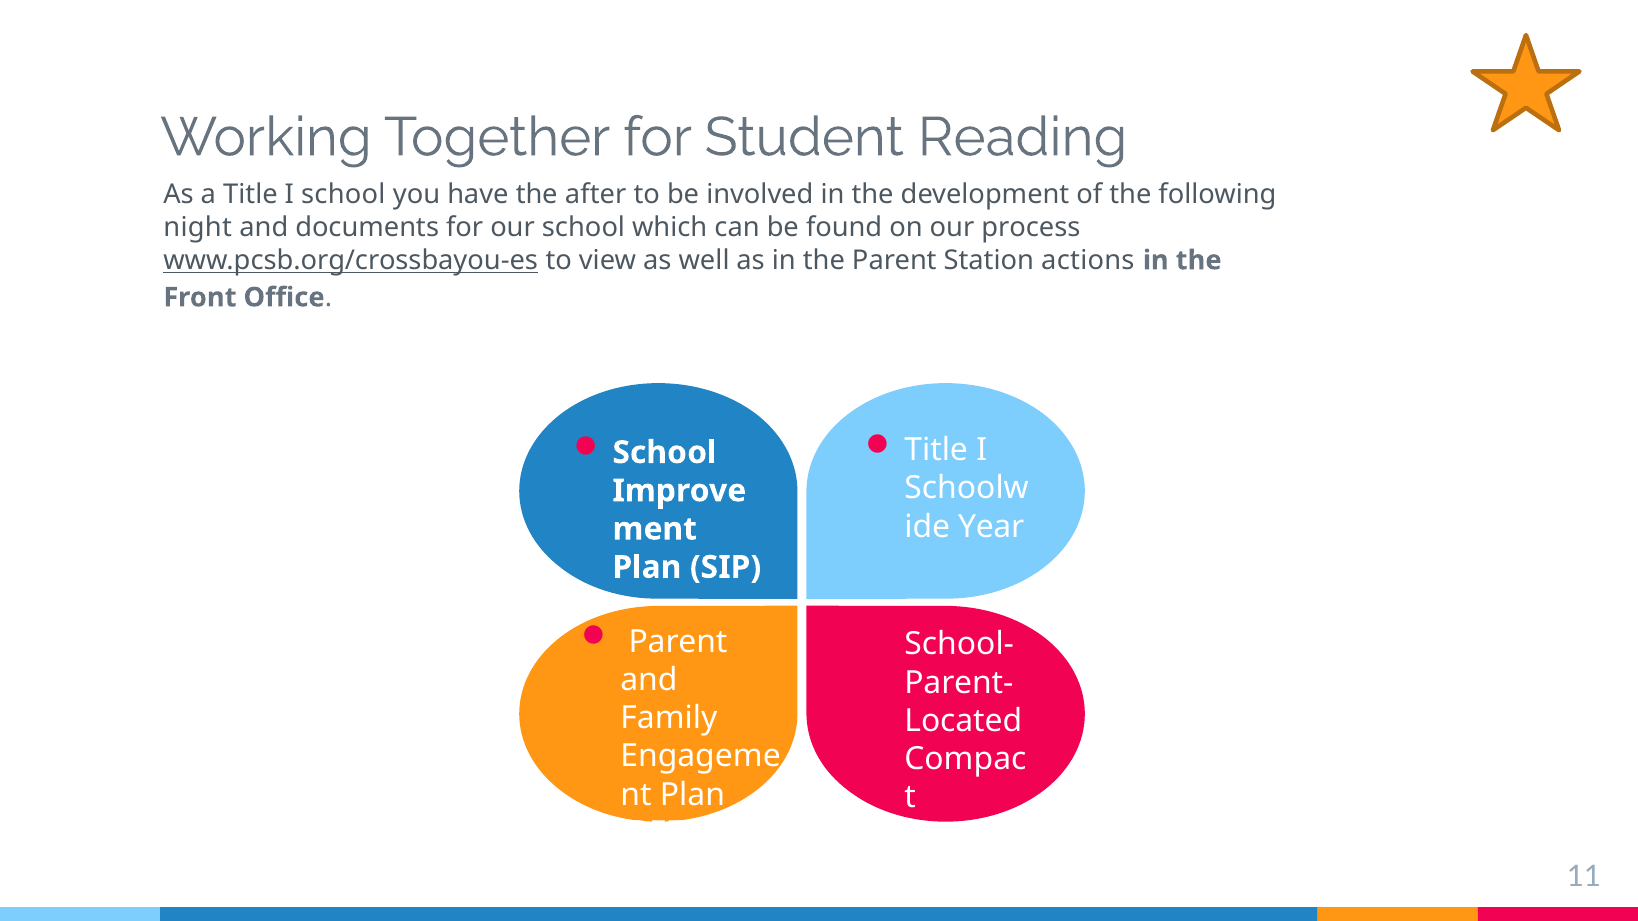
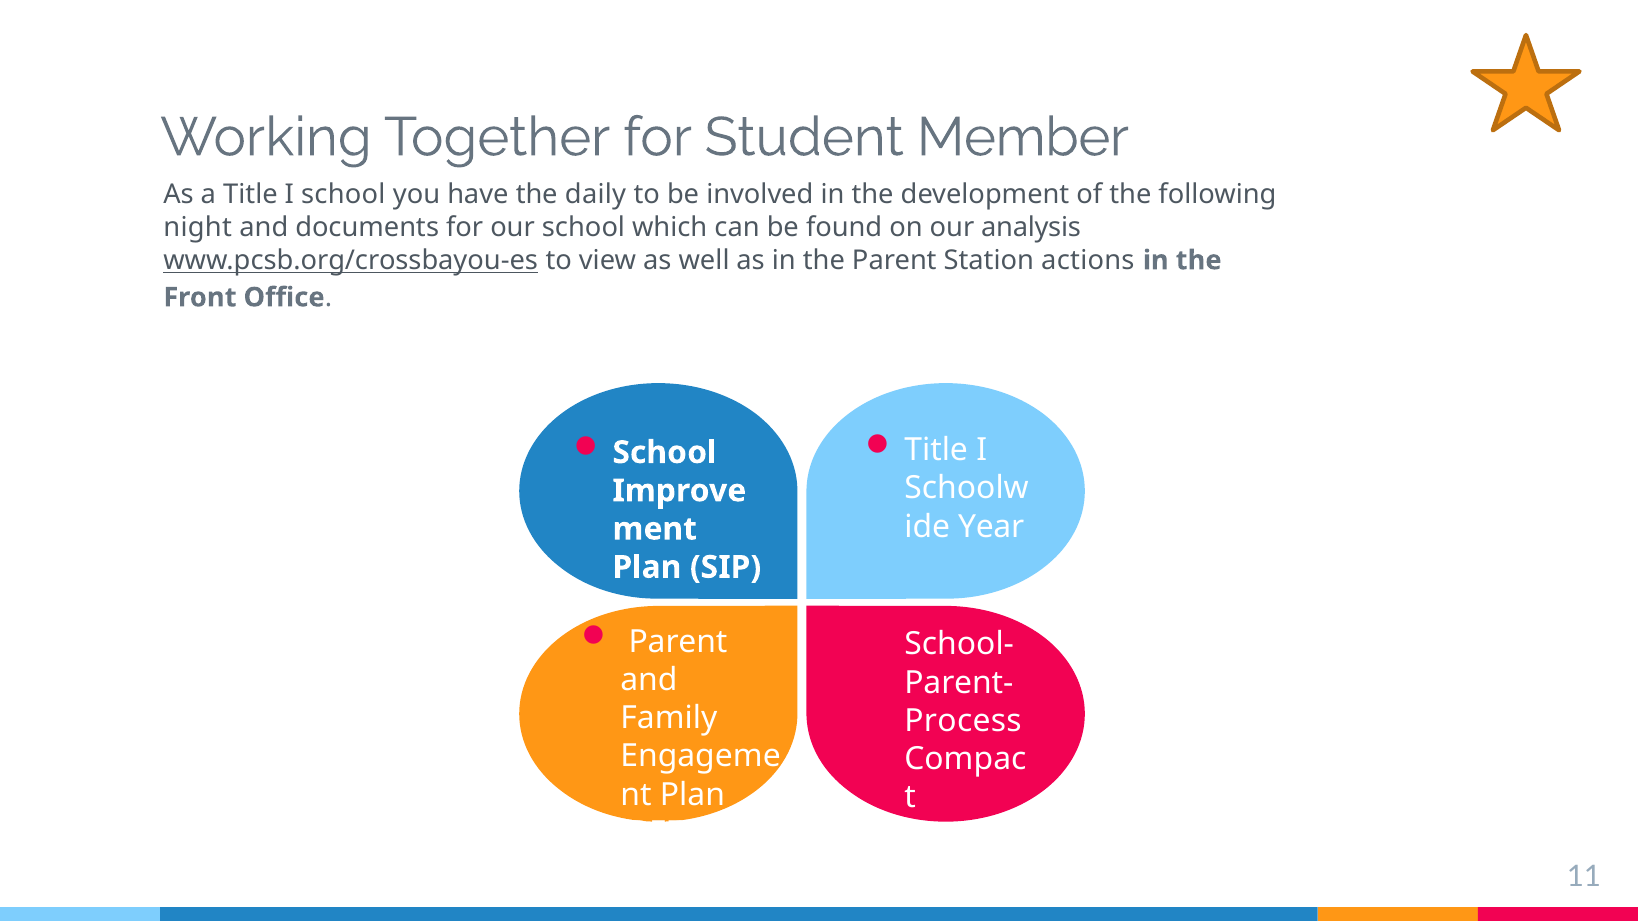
Reading: Reading -> Member (1023, 137)
after: after -> daily (596, 195)
process: process -> analysis (1031, 228)
Located: Located -> Process (963, 721)
